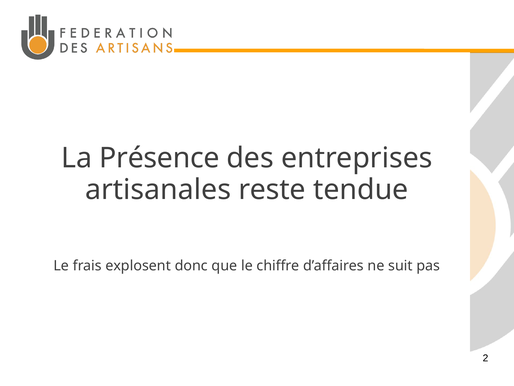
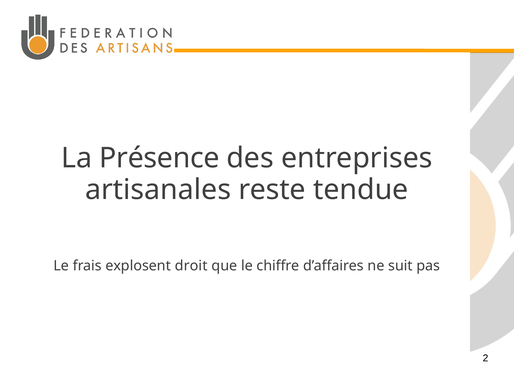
donc: donc -> droit (191, 266)
